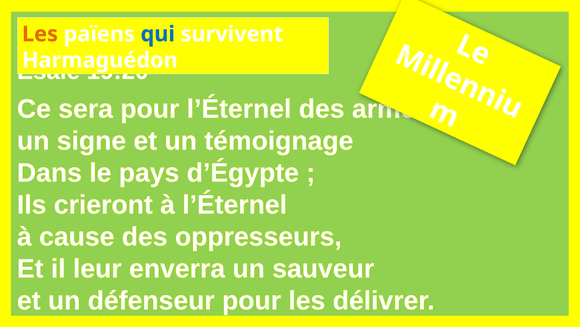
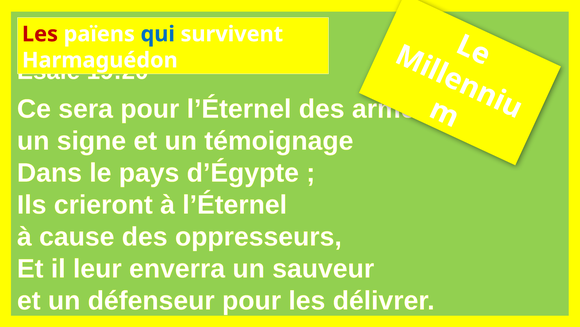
Les colour: orange -> red (40, 34)
